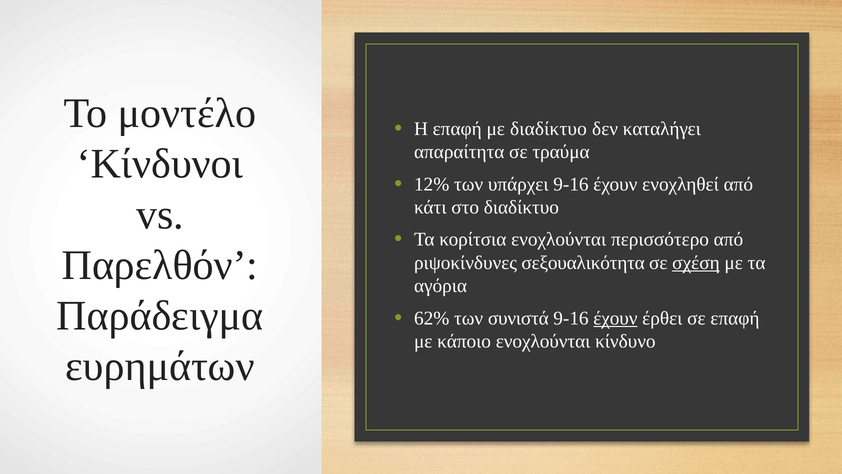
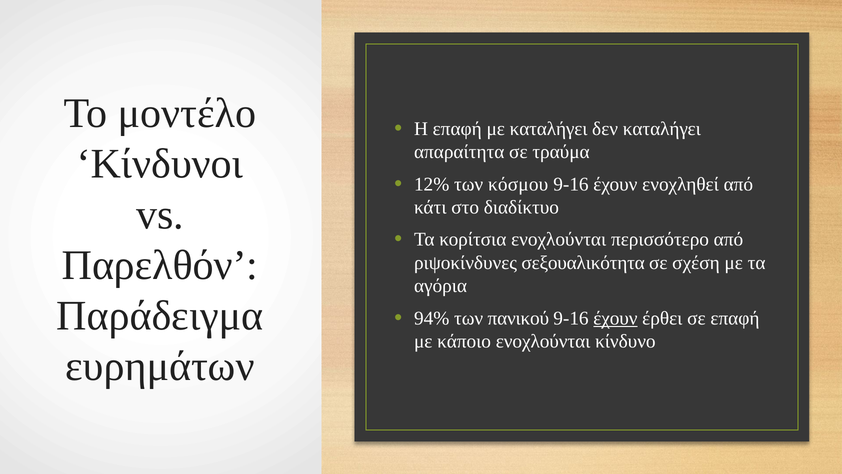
με διαδίκτυο: διαδίκτυο -> καταλήγει (549, 129)
υπάρχει: υπάρχει -> κόσμου (518, 184)
σχέση underline: present -> none (696, 263)
62%: 62% -> 94% (432, 318)
συνιστά: συνιστά -> πανικού (518, 318)
